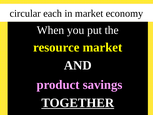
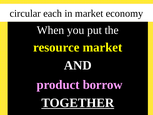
savings: savings -> borrow (103, 85)
